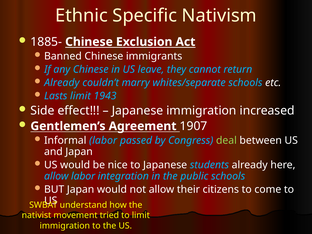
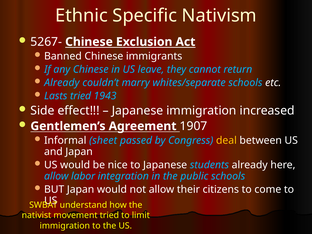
1885-: 1885- -> 5267- (46, 42)
Lasts limit: limit -> tried (81, 96)
Informal labor: labor -> sheet (103, 140)
deal colour: light green -> yellow (226, 140)
